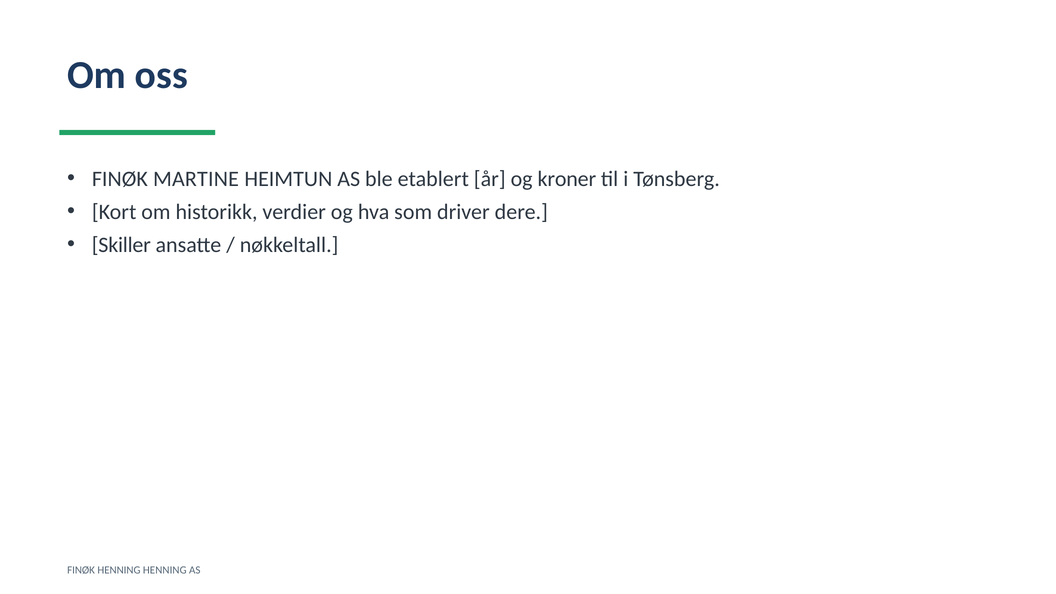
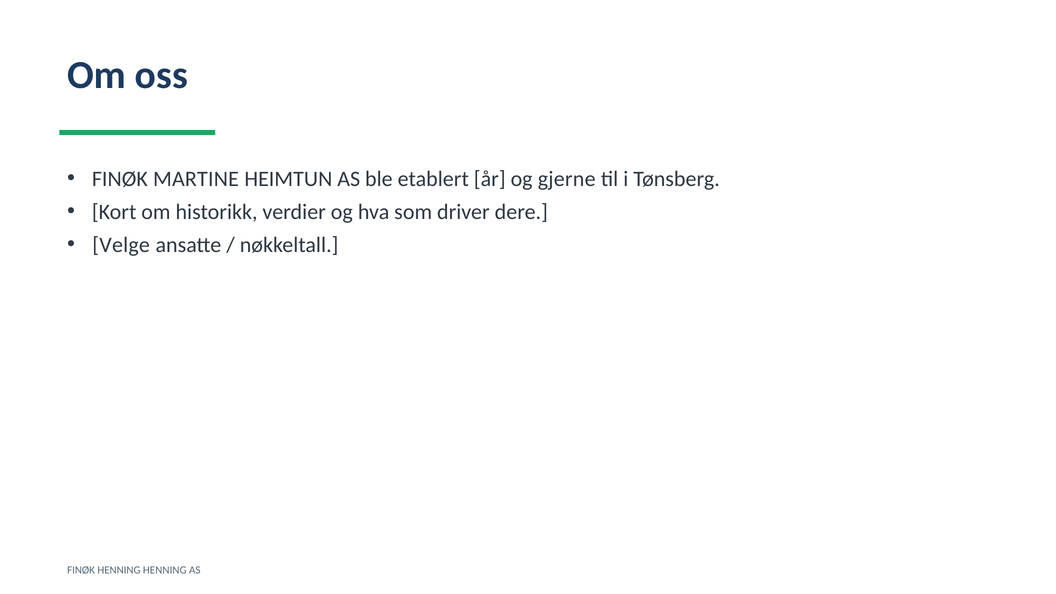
kroner: kroner -> gjerne (567, 179)
Skiller: Skiller -> Velge (121, 245)
